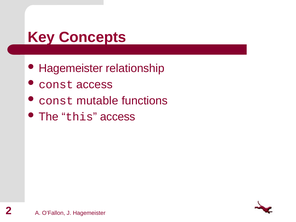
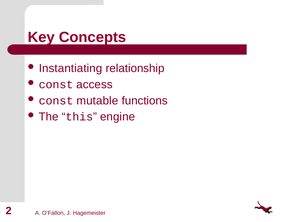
Hagemeister: Hagemeister -> Instantiating (71, 68)
access: access -> engine (118, 117)
